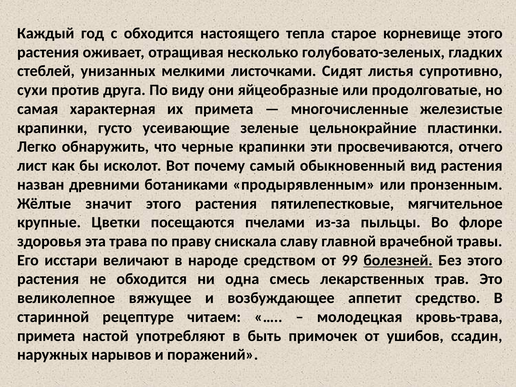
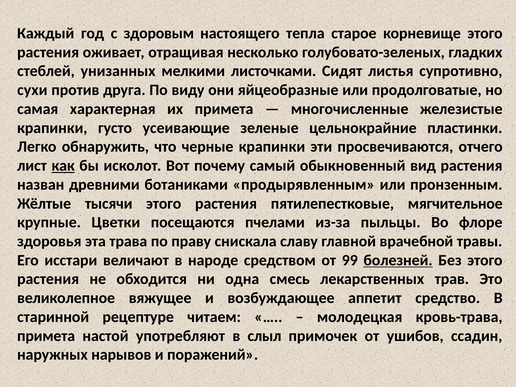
с обходится: обходится -> здоровым (159, 33)
как underline: none -> present (63, 166)
значит: значит -> тысячи (109, 203)
быть: быть -> слыл (264, 336)
